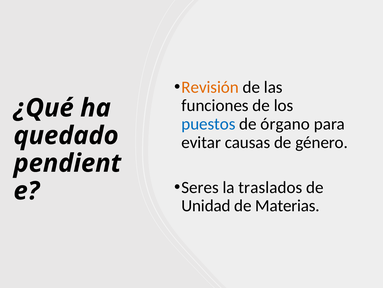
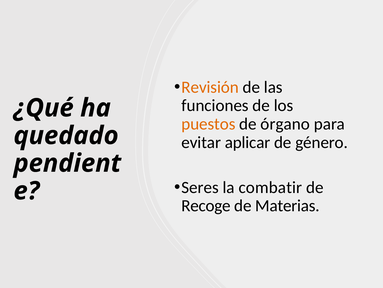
puestos colour: blue -> orange (208, 124)
causas: causas -> aplicar (248, 142)
traslados: traslados -> combatir (270, 187)
Unidad: Unidad -> Recoge (206, 205)
